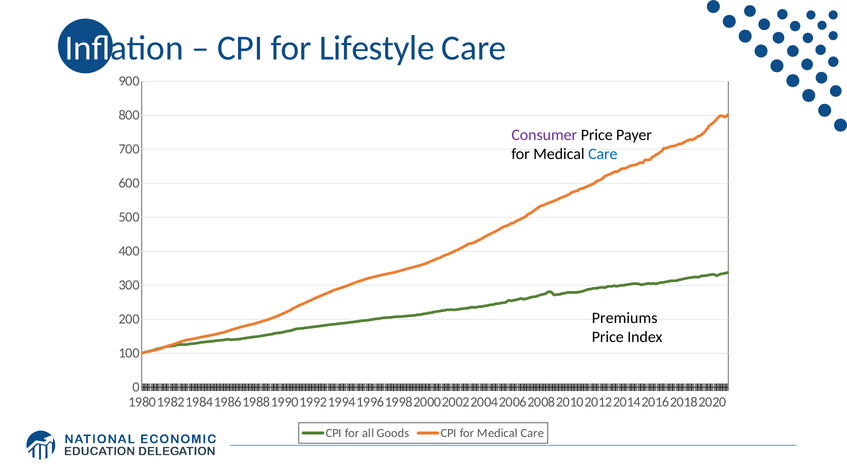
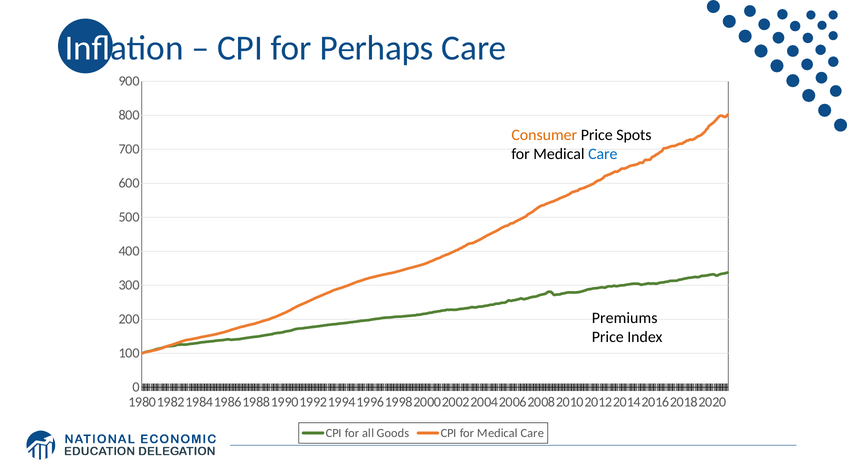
Lifestyle: Lifestyle -> Perhaps (377, 48)
Consumer colour: purple -> orange (544, 135)
Payer: Payer -> Spots (634, 135)
